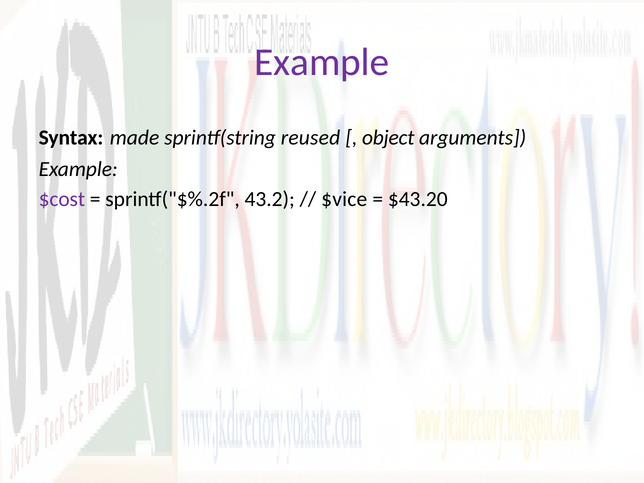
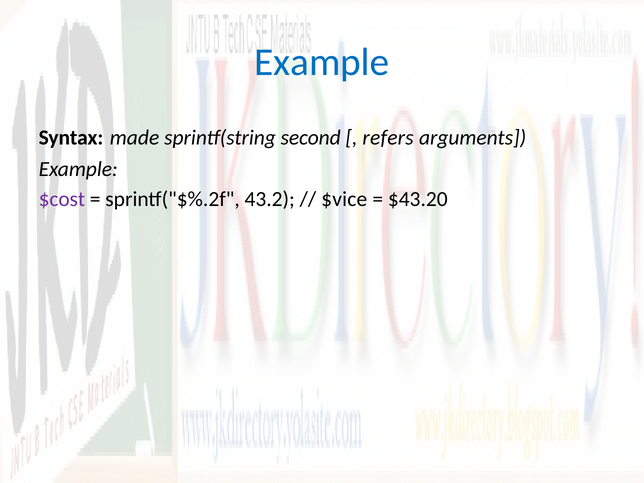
Example colour: purple -> blue (322, 62)
reused: reused -> second (311, 137)
object: object -> refers (388, 137)
